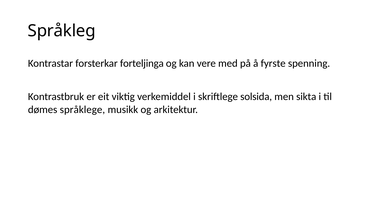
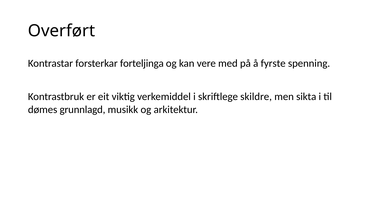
Språkleg: Språkleg -> Overført (62, 31)
solsida: solsida -> skildre (256, 97)
språklege: språklege -> grunnlagd (83, 110)
